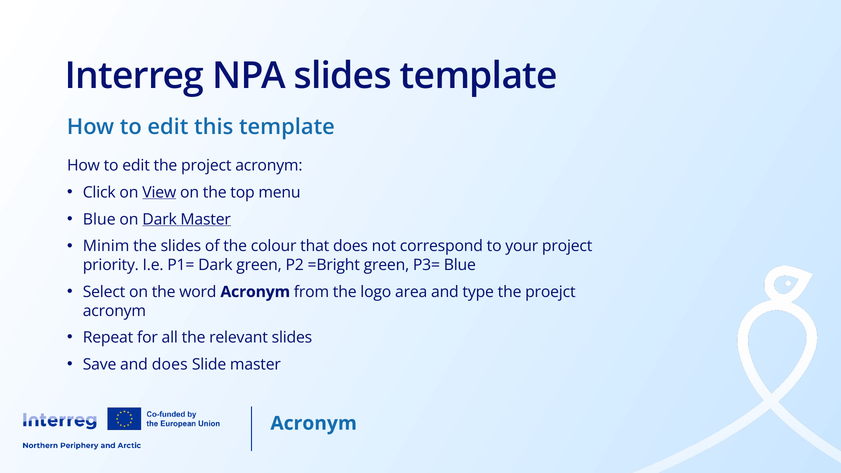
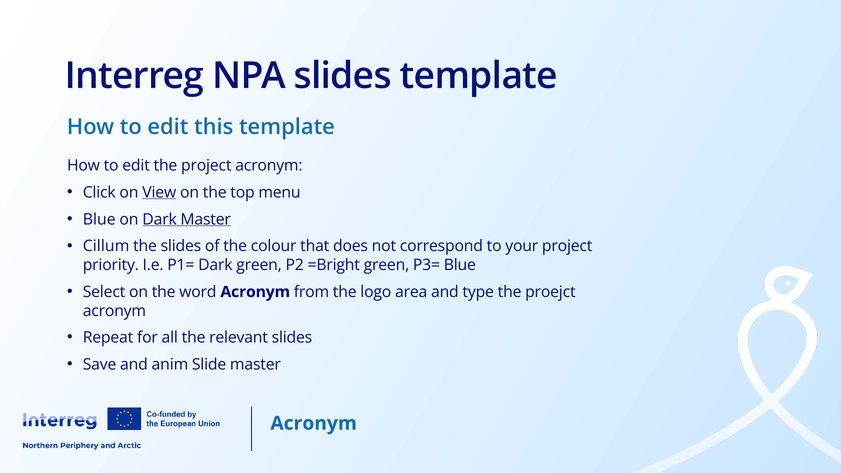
Minim: Minim -> Cillum (106, 246)
and does: does -> anim (170, 364)
